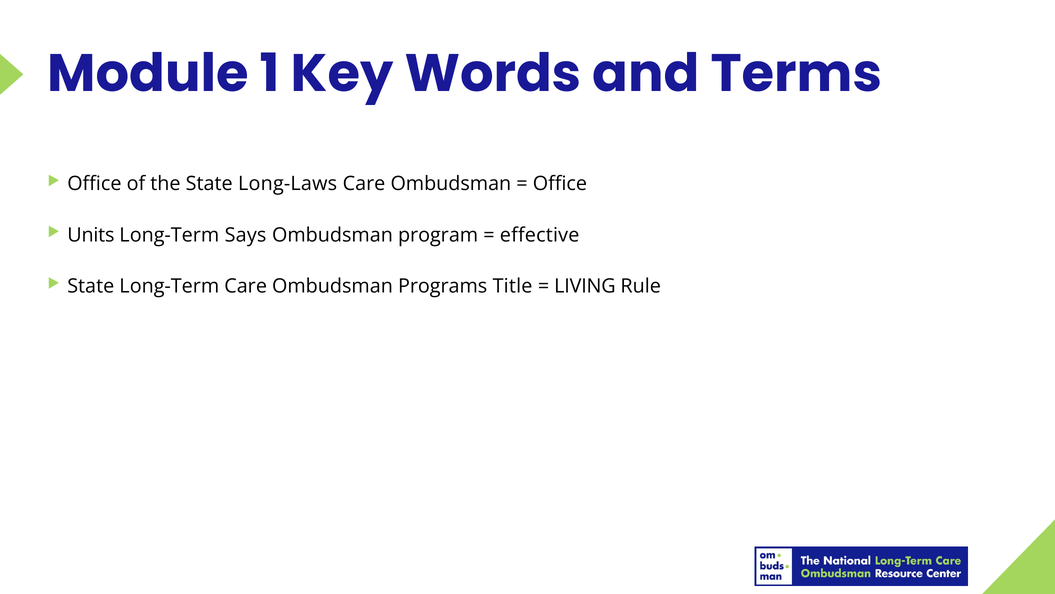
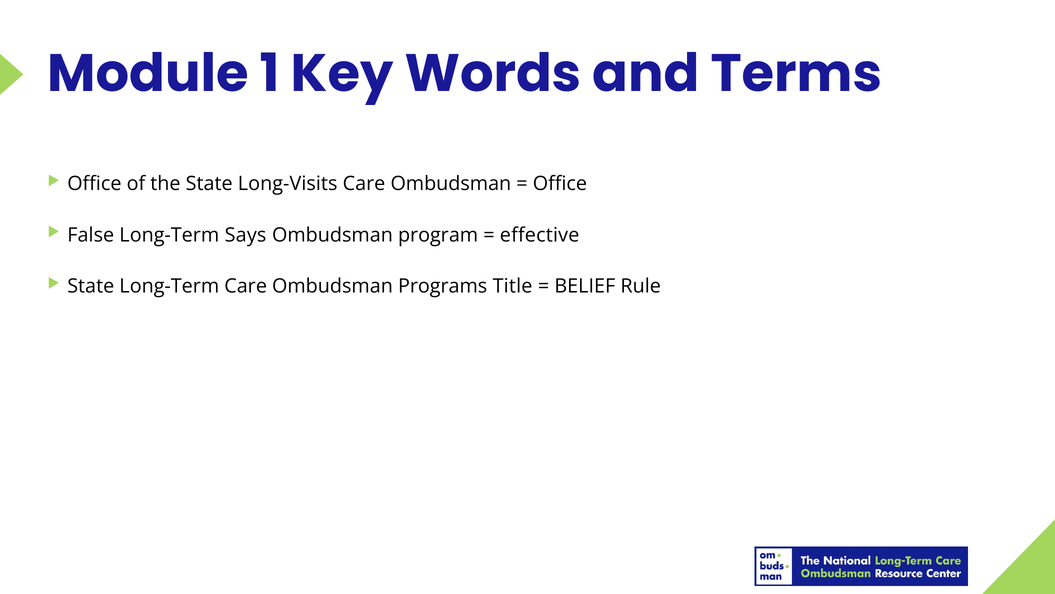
Long-Laws: Long-Laws -> Long-Visits (288, 184)
Units: Units -> False (91, 235)
LIVING: LIVING -> BELIEF (585, 286)
